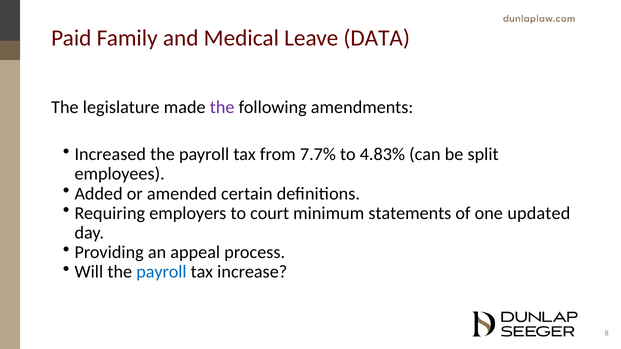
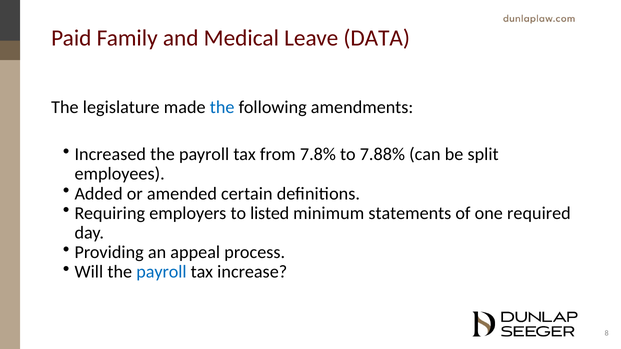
the colour: purple -> blue (222, 107)
7.7%: 7.7% -> 7.8% (318, 155)
4.83%: 4.83% -> 7.88% (382, 155)
court: court -> listed (270, 213)
updated: updated -> required (539, 213)
